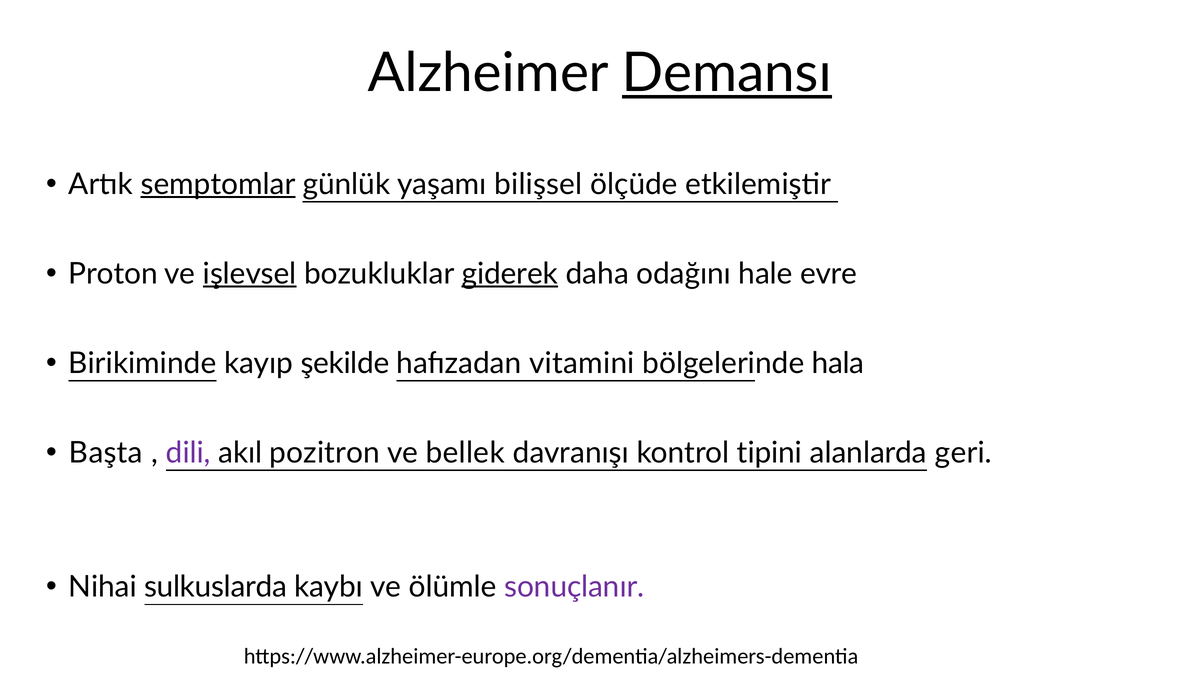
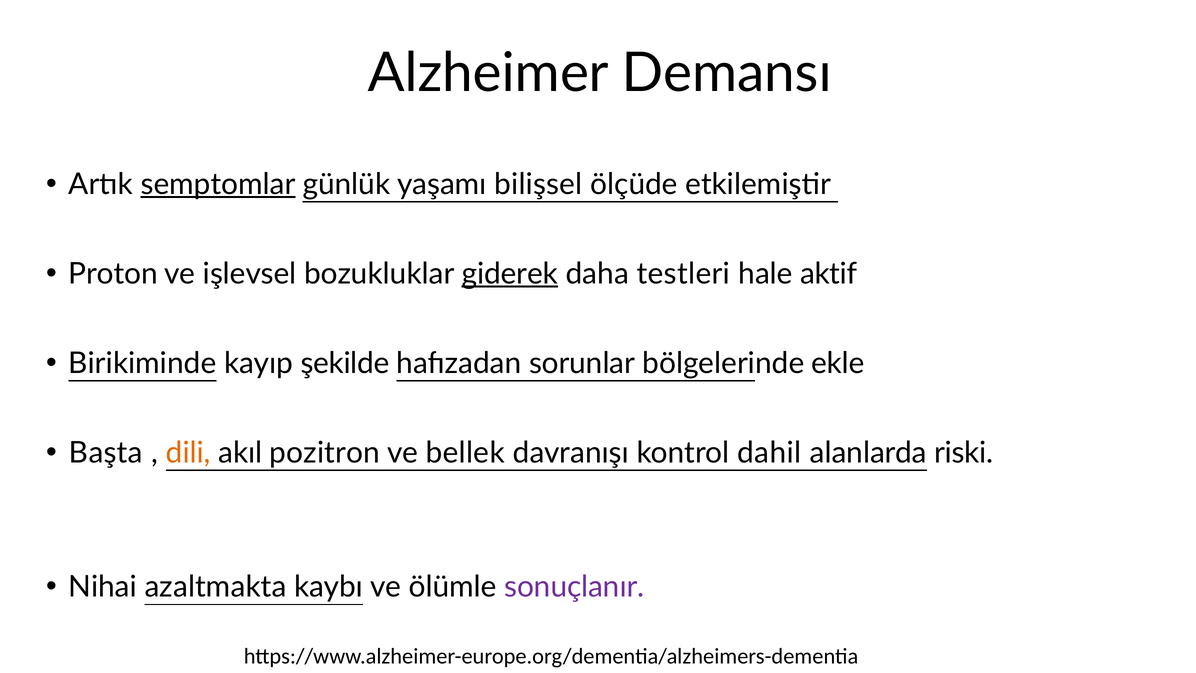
Demansı underline: present -> none (727, 73)
işlevsel underline: present -> none (250, 274)
odağını: odağını -> testleri (683, 274)
evre: evre -> aktif (829, 274)
vitamini: vitamini -> sorunlar (582, 363)
hala: hala -> ekle (838, 363)
dili colour: purple -> orange (188, 453)
tipini: tipini -> dahil (769, 453)
geri: geri -> riski (964, 453)
sulkuslarda: sulkuslarda -> azaltmakta (215, 587)
